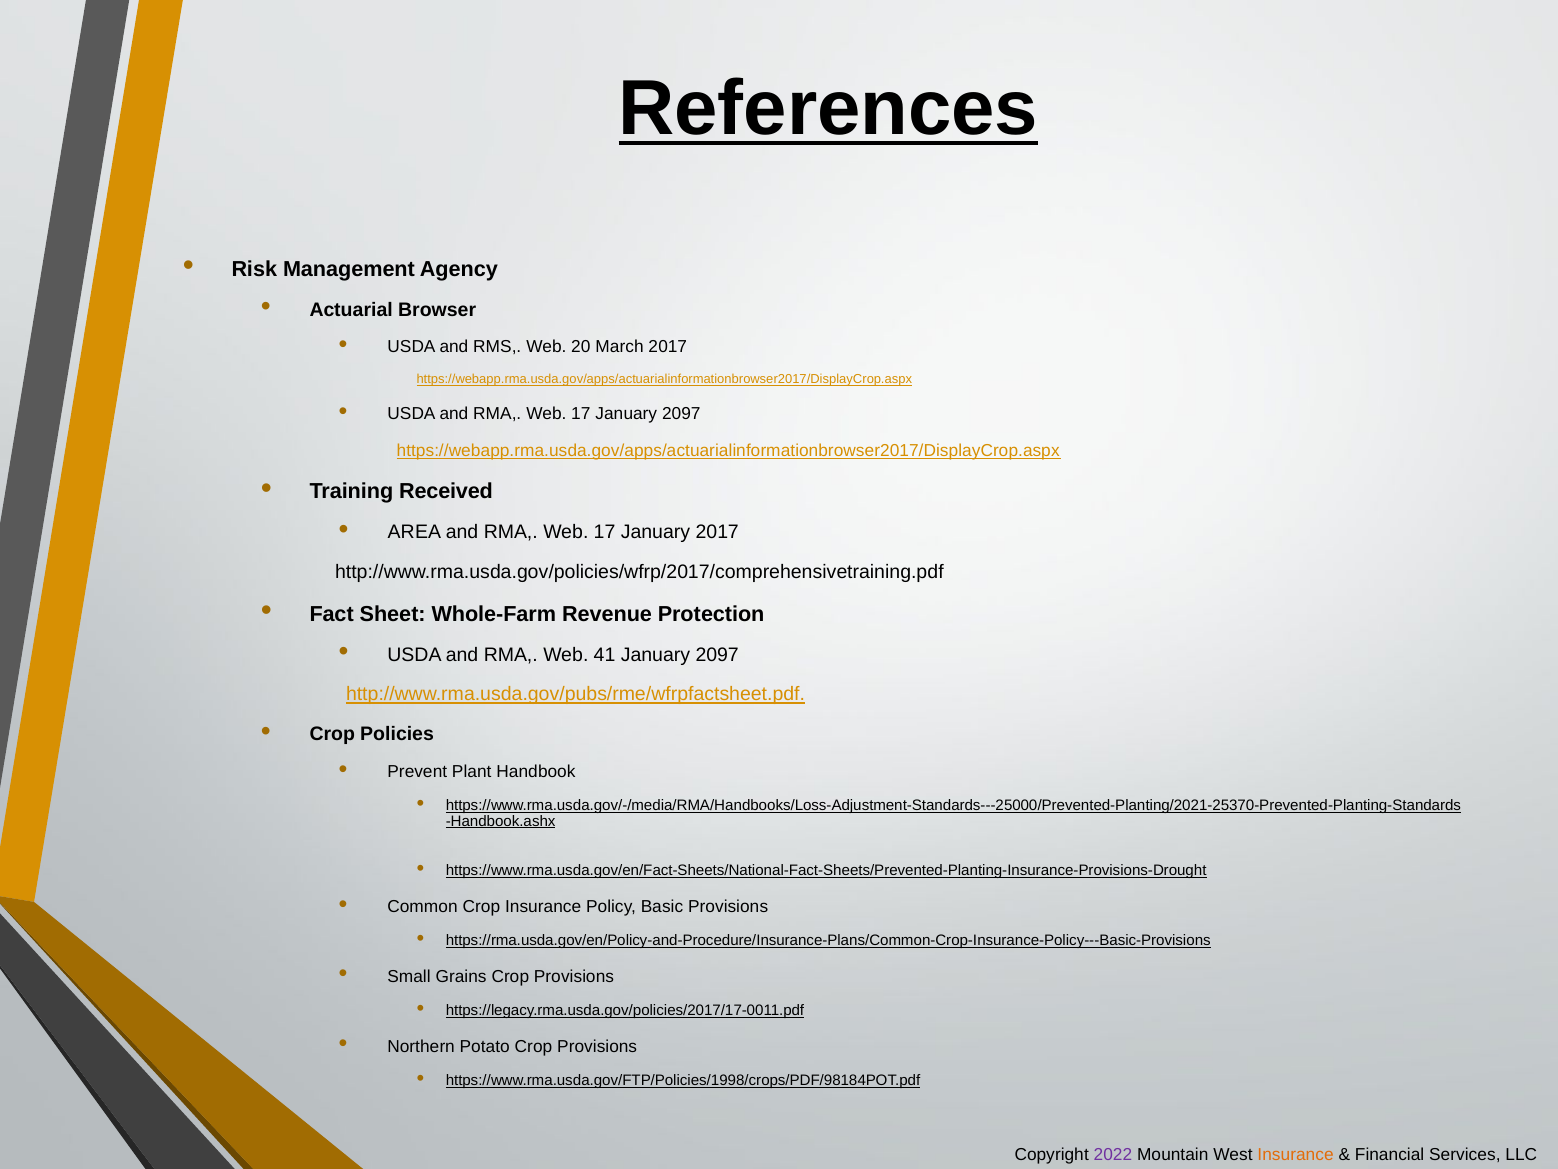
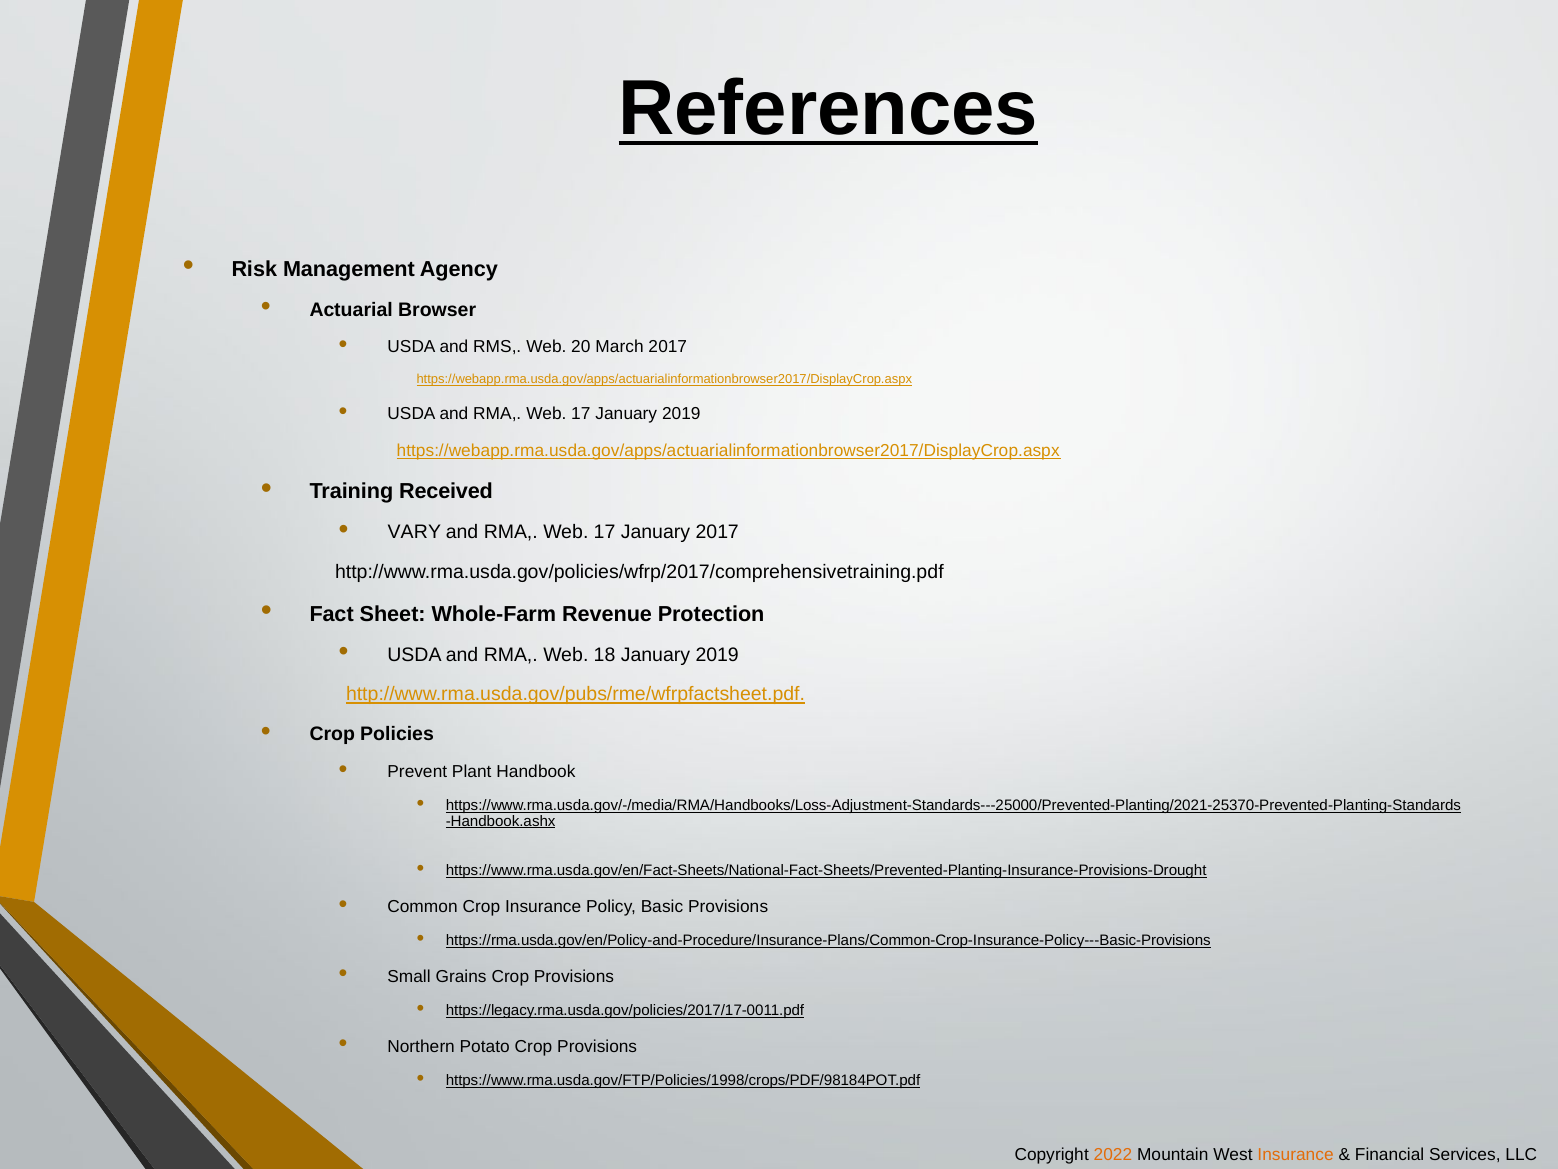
17 January 2097: 2097 -> 2019 (681, 414)
AREA: AREA -> VARY (414, 532)
41: 41 -> 18 (605, 654)
2097: 2097 -> 2019 (717, 654)
2022 colour: purple -> orange (1113, 1154)
